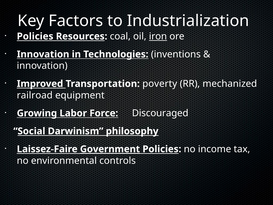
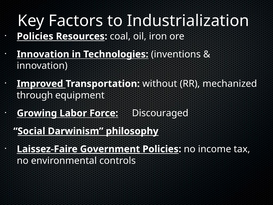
iron underline: present -> none (158, 36)
poverty: poverty -> without (160, 84)
railroad: railroad -> through (35, 95)
